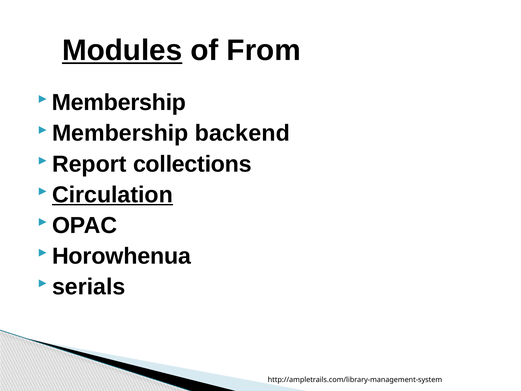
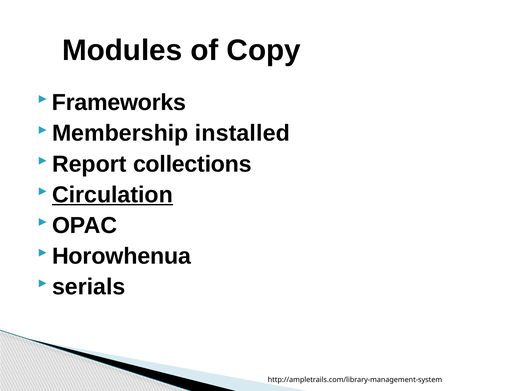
Modules underline: present -> none (122, 50)
From: From -> Copy (264, 50)
Membership: Membership -> Frameworks (119, 103)
backend: backend -> installed (242, 133)
